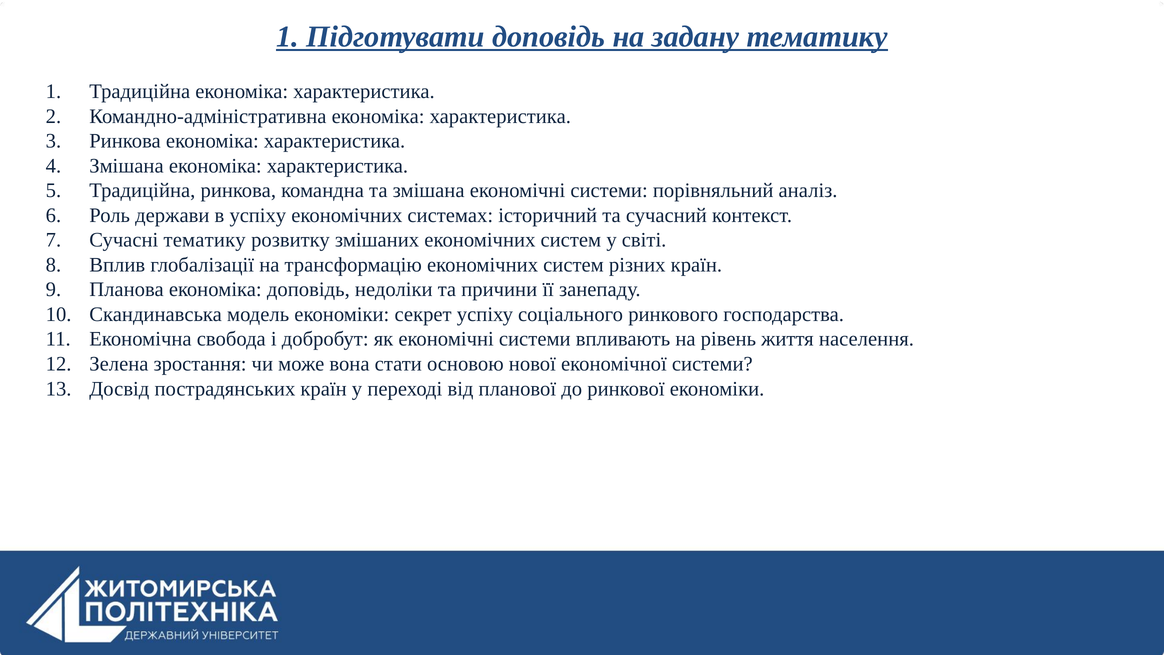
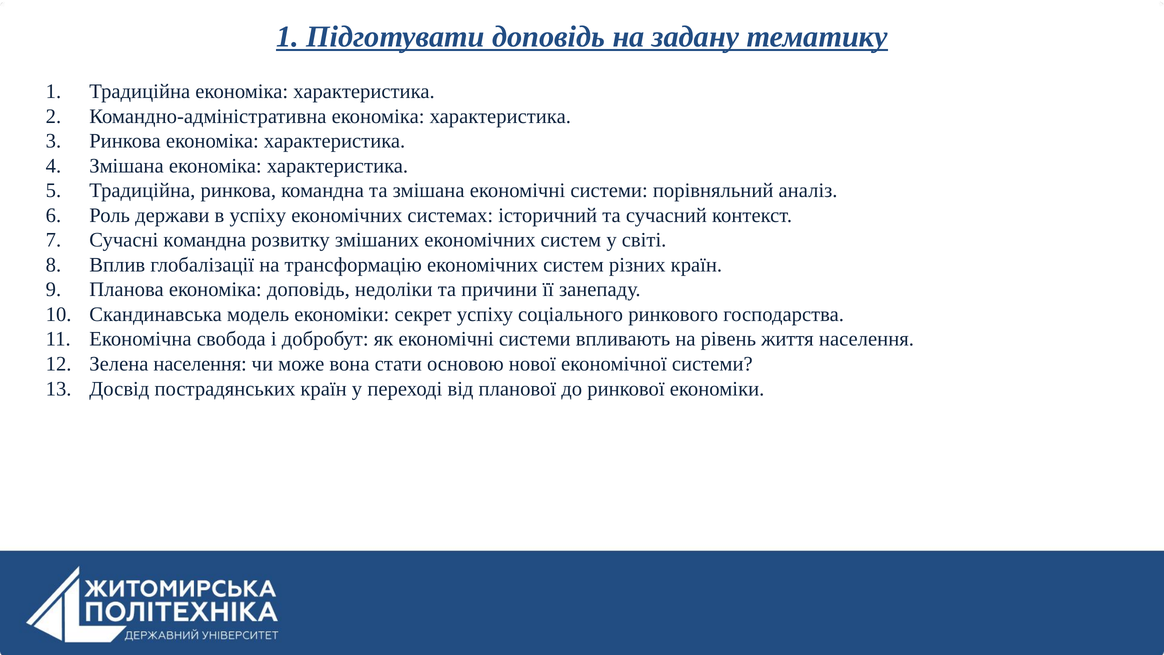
Сучасні тематику: тематику -> командна (205, 240)
Зелена зростання: зростання -> населення (200, 364)
